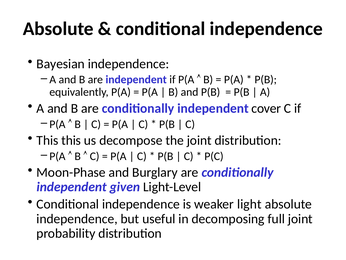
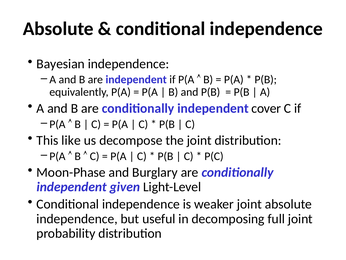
This this: this -> like (71, 140)
weaker light: light -> joint (249, 204)
